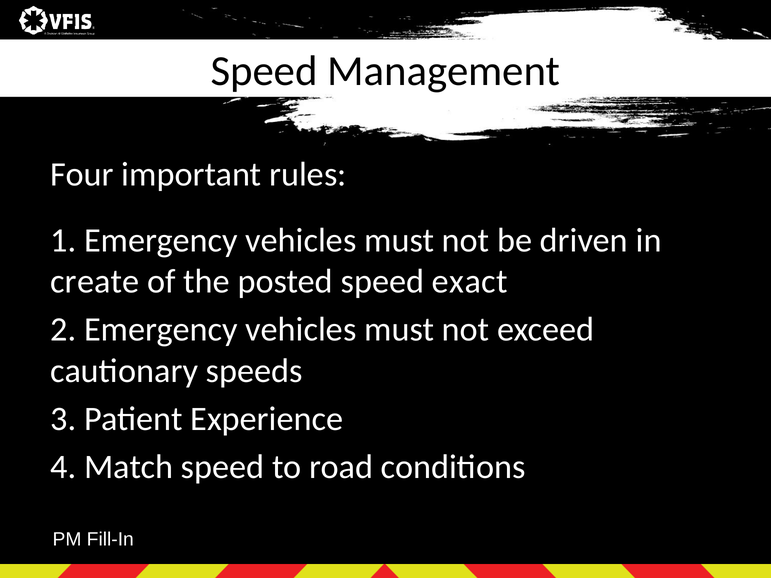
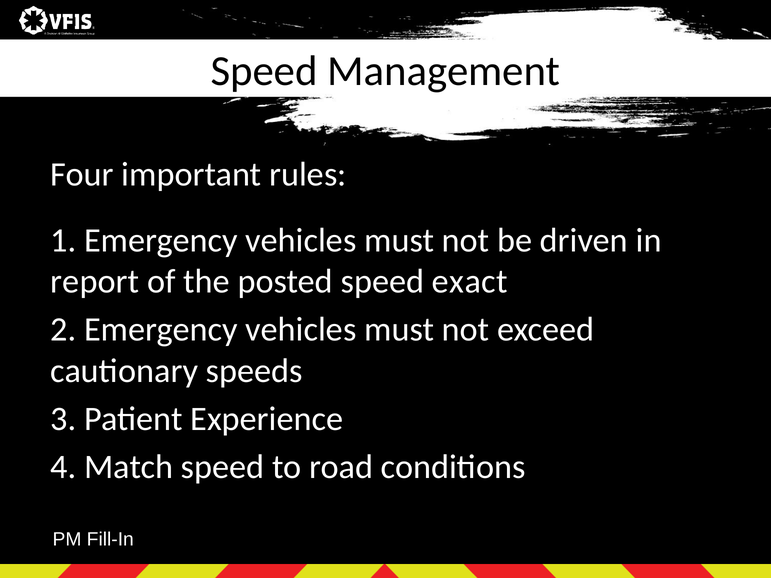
create: create -> report (95, 282)
